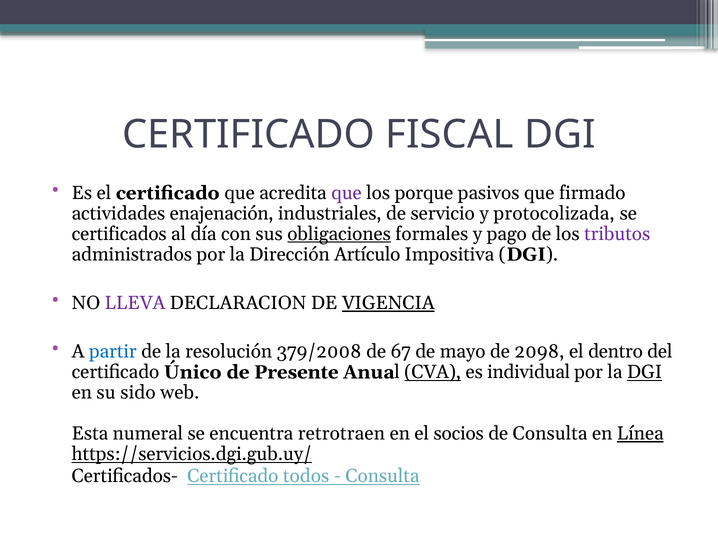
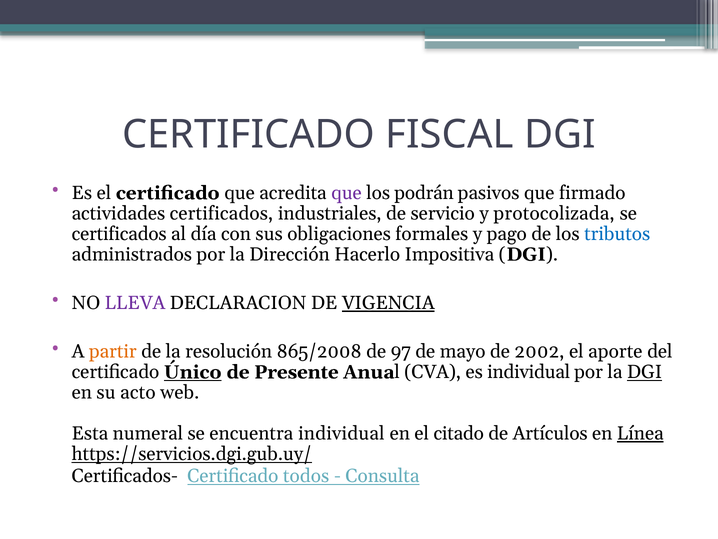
porque: porque -> podrán (424, 193)
actividades enajenación: enajenación -> certificados (221, 213)
obligaciones underline: present -> none (339, 234)
tributos colour: purple -> blue (617, 234)
Artículo: Artículo -> Hacerlo (367, 254)
partir colour: blue -> orange (113, 351)
379/2008: 379/2008 -> 865/2008 (319, 351)
67: 67 -> 97 (401, 351)
2098: 2098 -> 2002 (539, 351)
dentro: dentro -> aporte (615, 351)
Único underline: none -> present (193, 372)
CVA underline: present -> none (433, 372)
sido: sido -> acto (138, 392)
encuentra retrotraen: retrotraen -> individual (341, 433)
socios: socios -> citado (459, 433)
de Consulta: Consulta -> Artículos (550, 433)
